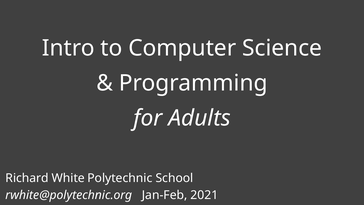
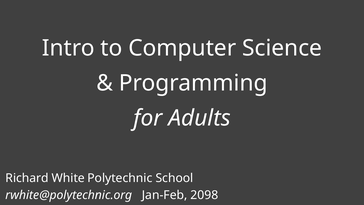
2021: 2021 -> 2098 (204, 195)
